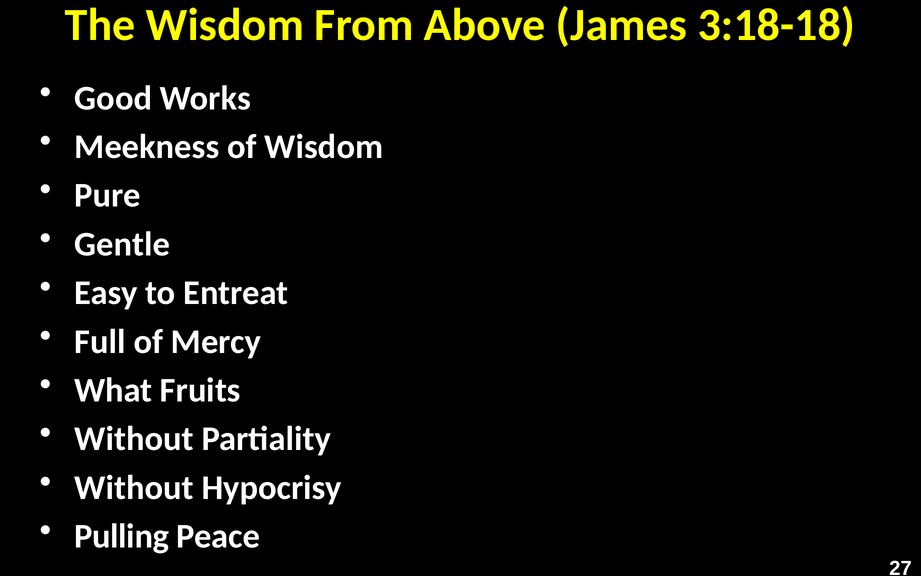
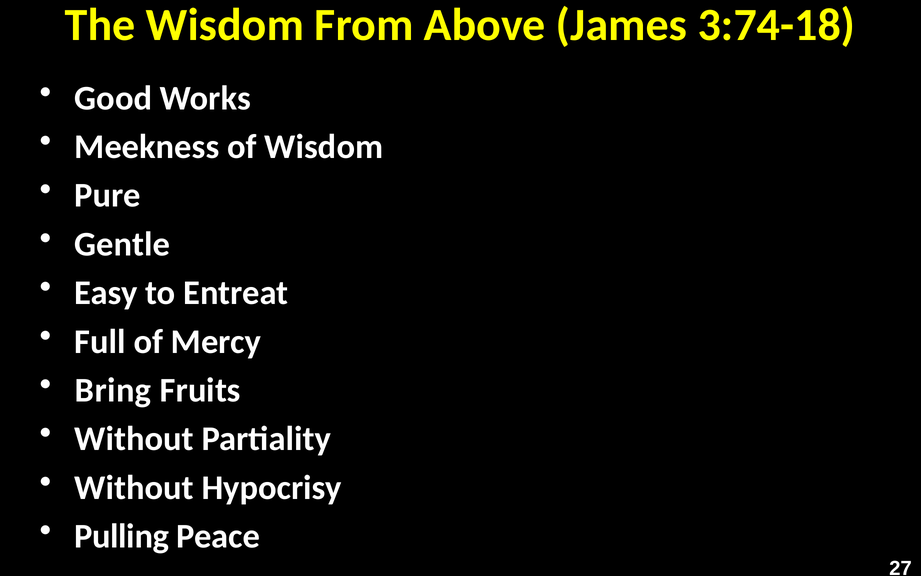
3:18-18: 3:18-18 -> 3:74-18 (776, 25)
What: What -> Bring (113, 390)
